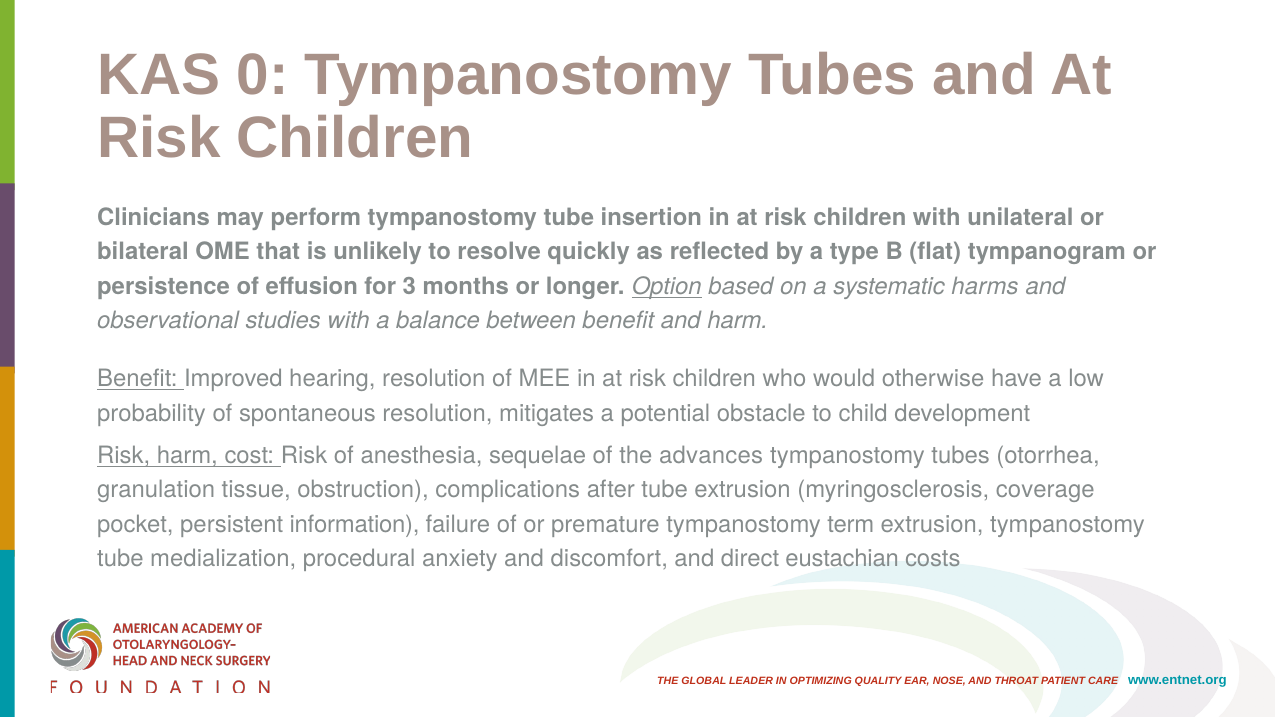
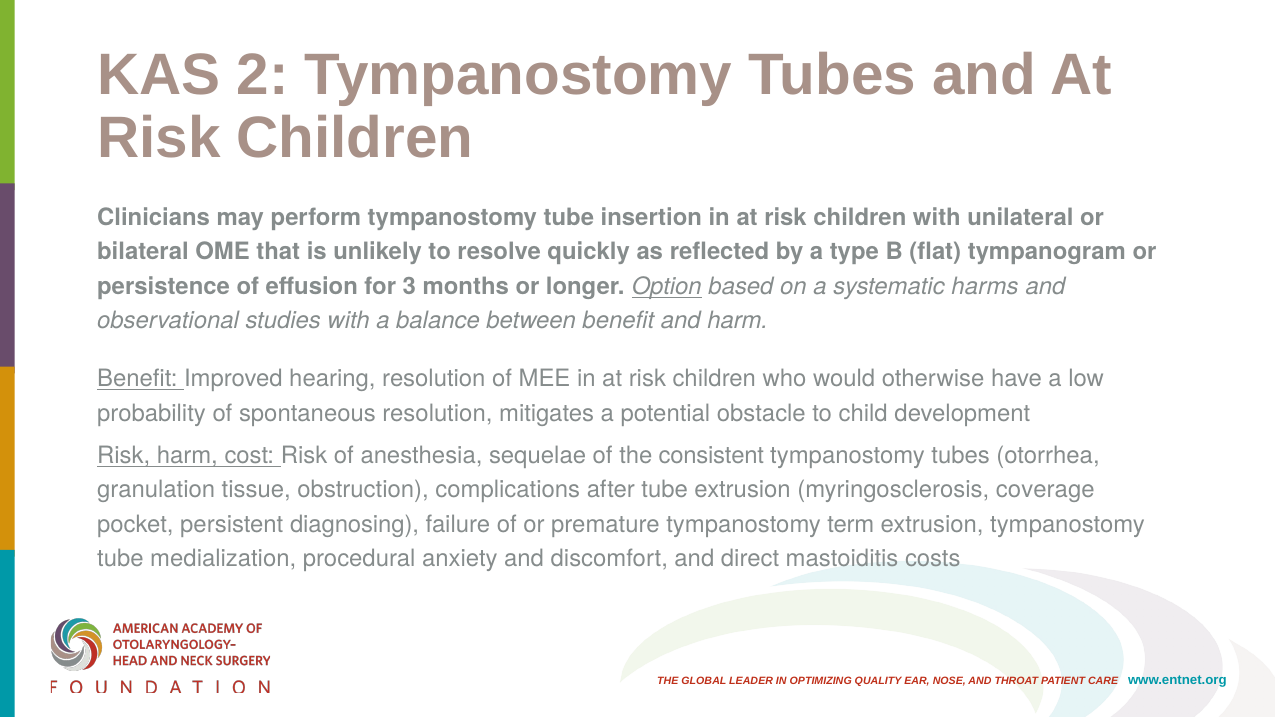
0: 0 -> 2 (263, 76)
advances: advances -> consistent (711, 456)
information: information -> diagnosing (355, 525)
eustachian: eustachian -> mastoiditis (842, 559)
